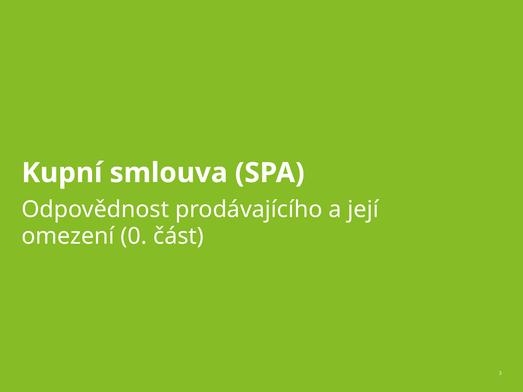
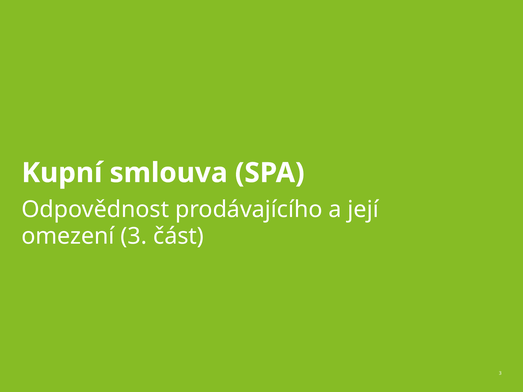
omezení 0: 0 -> 3 (134, 236)
